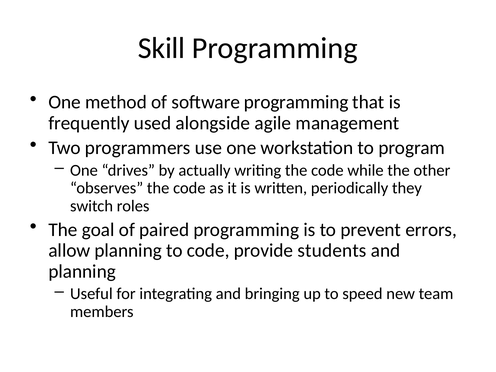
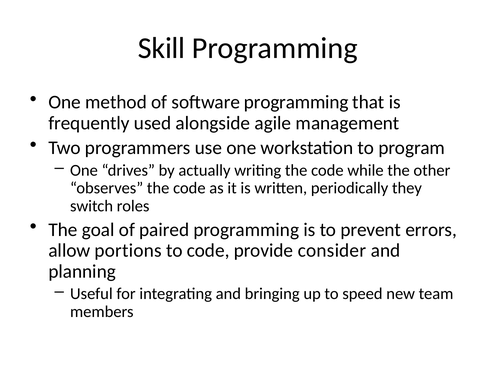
allow planning: planning -> portions (128, 250)
students: students -> consider (332, 250)
